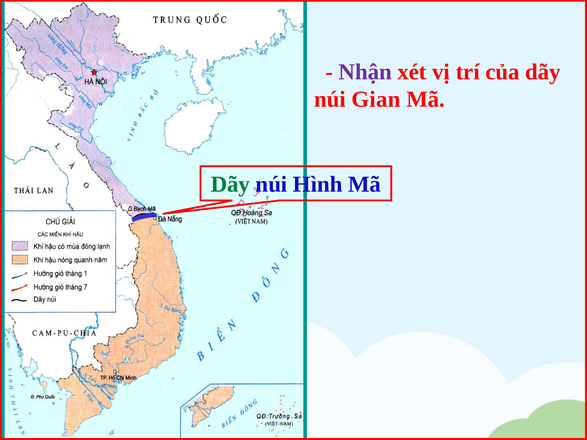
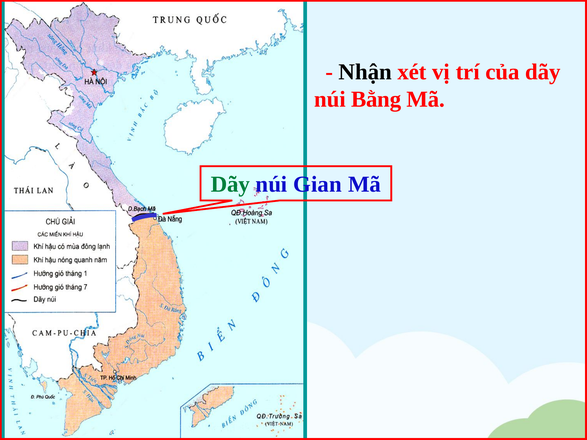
Nhận colour: purple -> black (365, 72)
Gian: Gian -> Bằng (376, 99)
Hình: Hình -> Gian (318, 185)
